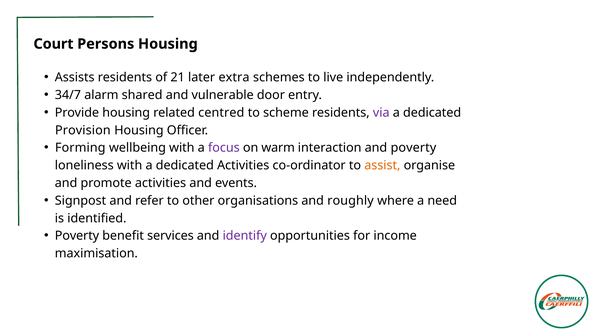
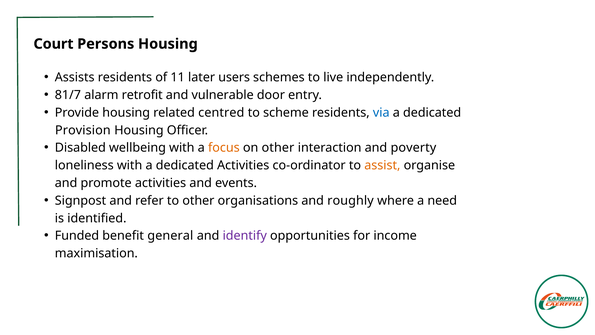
21: 21 -> 11 (178, 77)
extra: extra -> users (234, 77)
34/7: 34/7 -> 81/7 (68, 95)
shared: shared -> retrofit (142, 95)
via colour: purple -> blue (381, 113)
Forming: Forming -> Disabled (80, 148)
focus colour: purple -> orange (224, 148)
on warm: warm -> other (278, 148)
Poverty: Poverty -> Funded (77, 236)
services: services -> general (170, 236)
